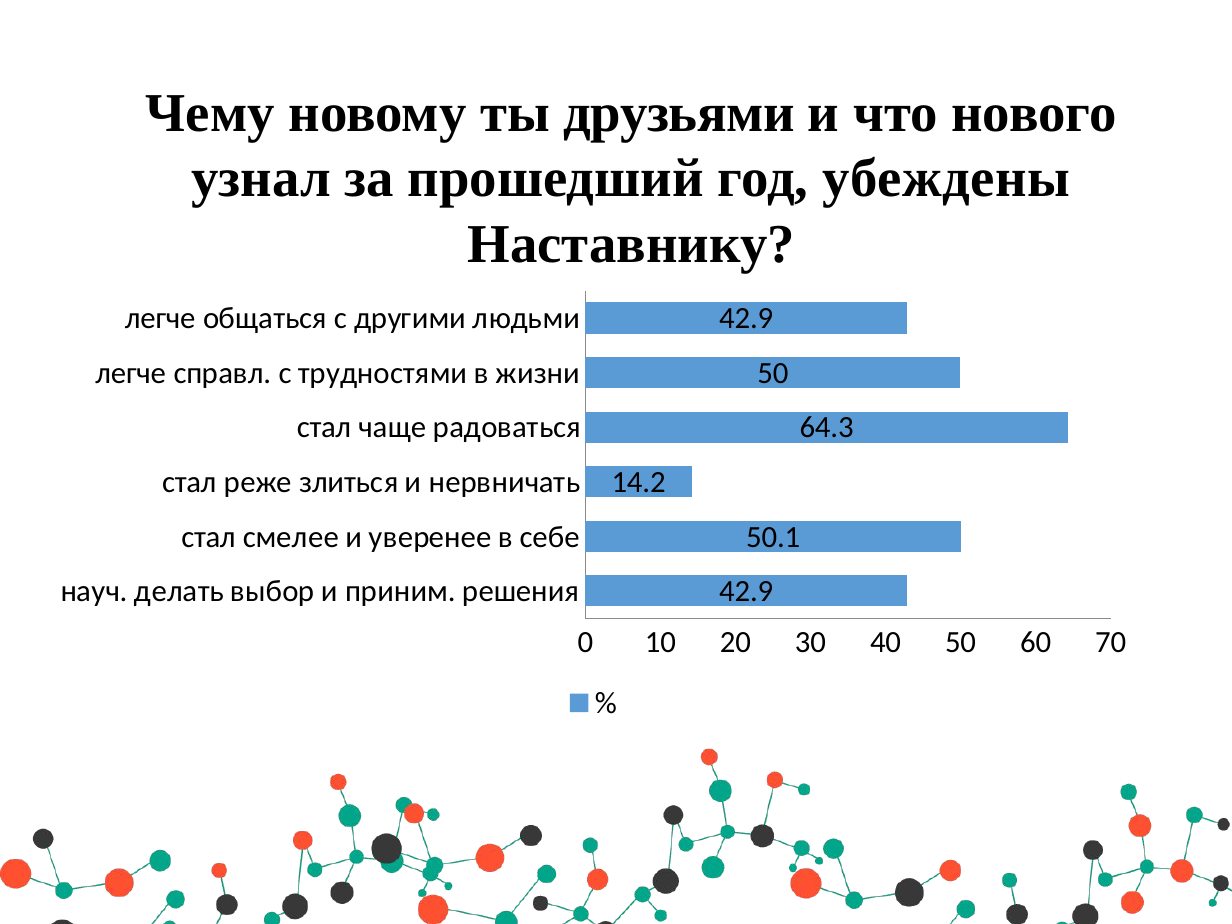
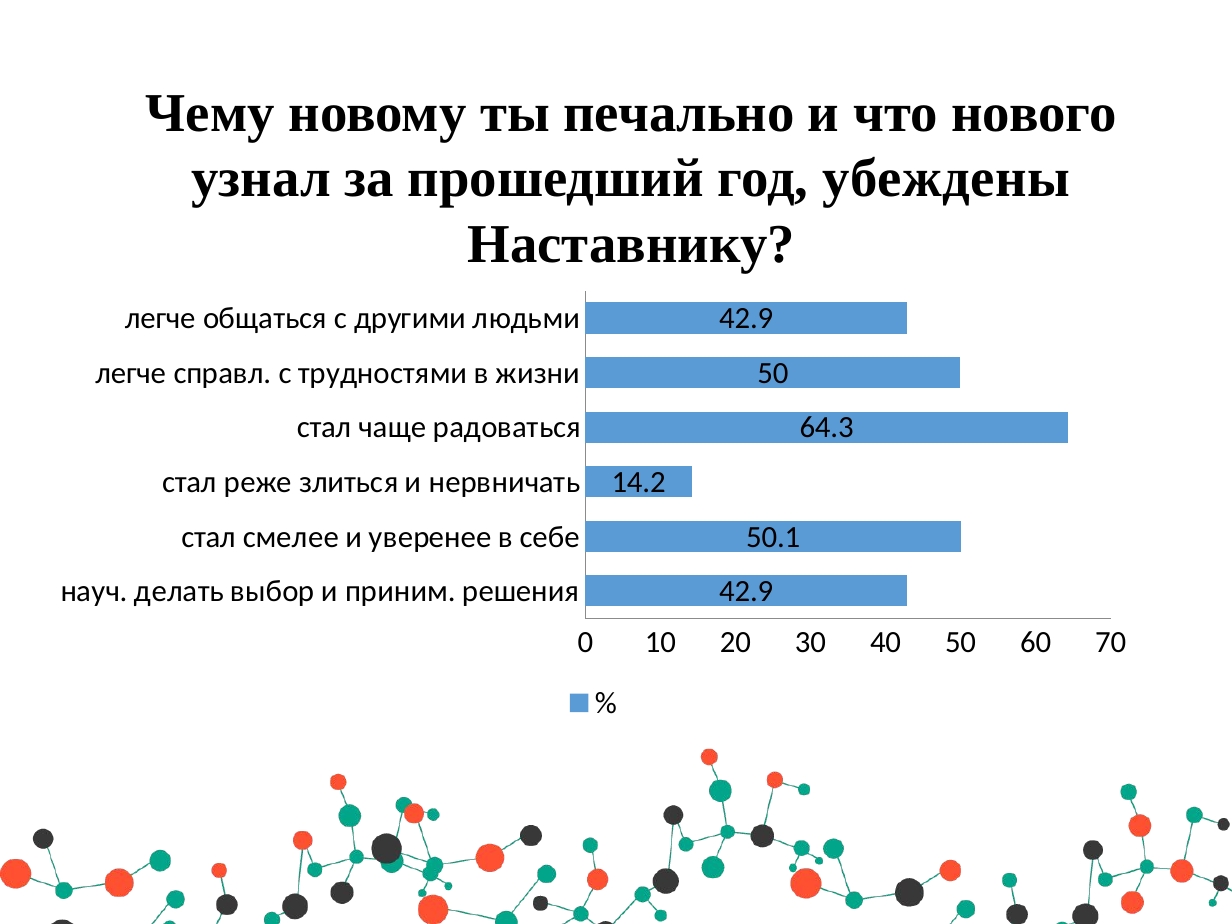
друзьями: друзьями -> печально (679, 113)
